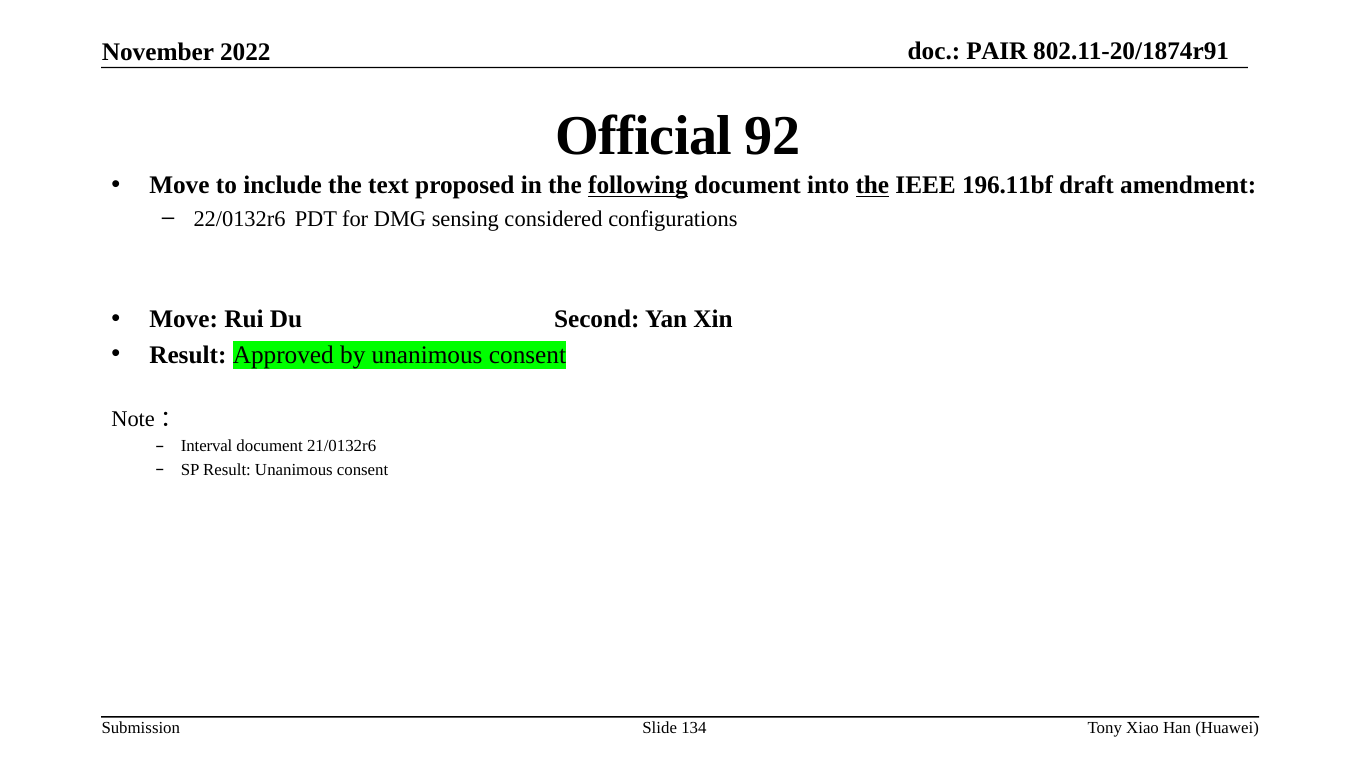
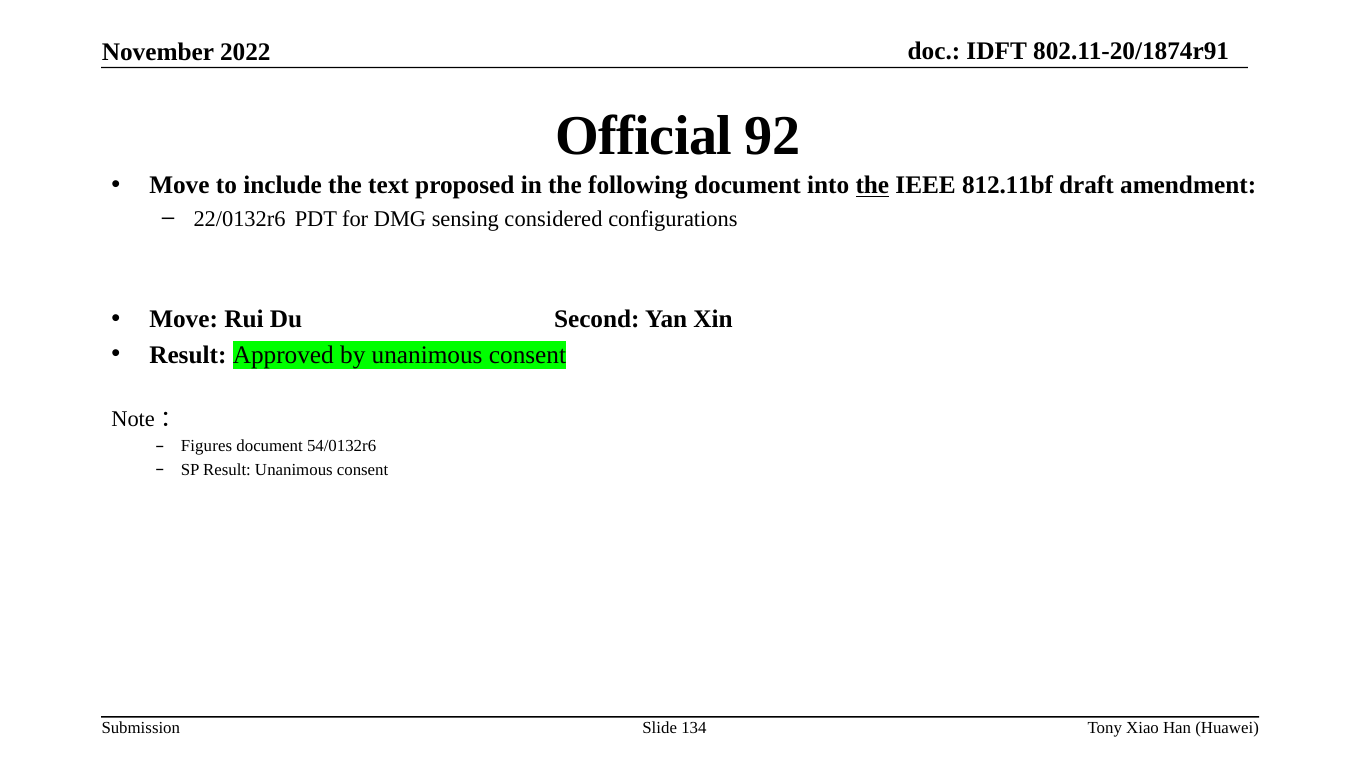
PAIR: PAIR -> IDFT (997, 51)
following underline: present -> none (638, 186)
196.11bf: 196.11bf -> 812.11bf (1008, 186)
Interval: Interval -> Figures (207, 446)
21/0132r6: 21/0132r6 -> 54/0132r6 (342, 446)
